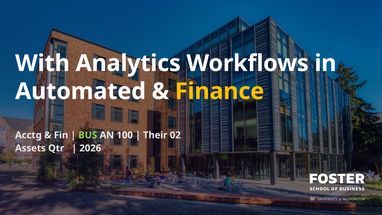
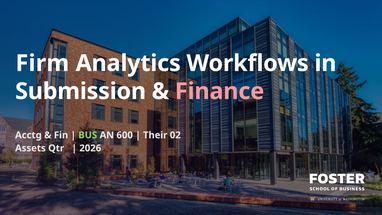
With: With -> Firm (42, 63)
Automated: Automated -> Submission (81, 91)
Finance colour: yellow -> pink (220, 91)
100: 100 -> 600 (125, 135)
